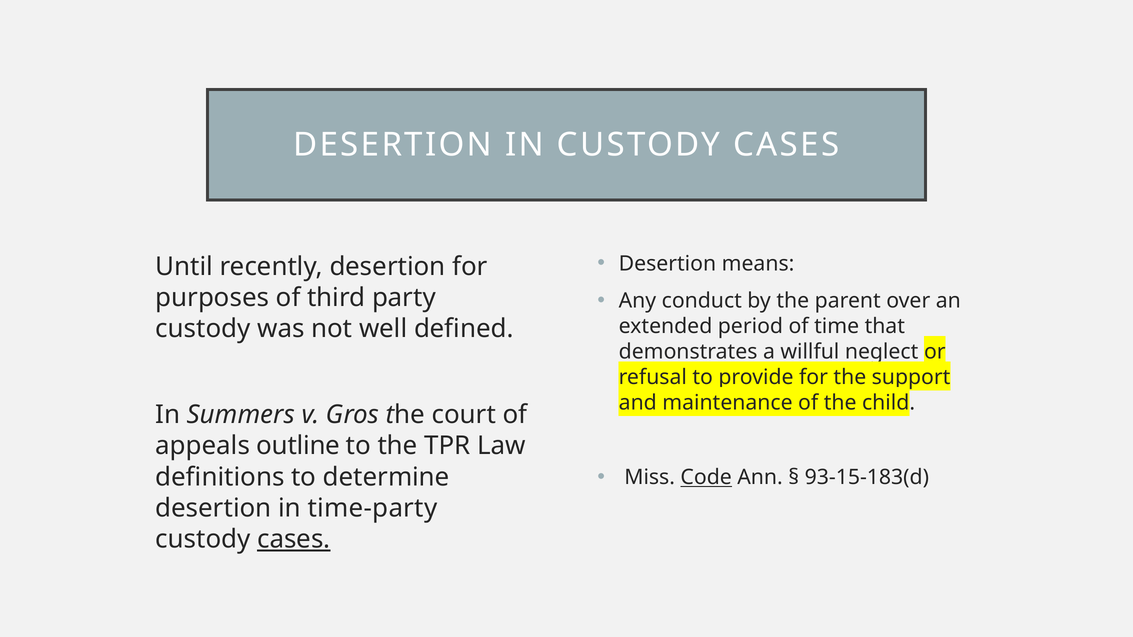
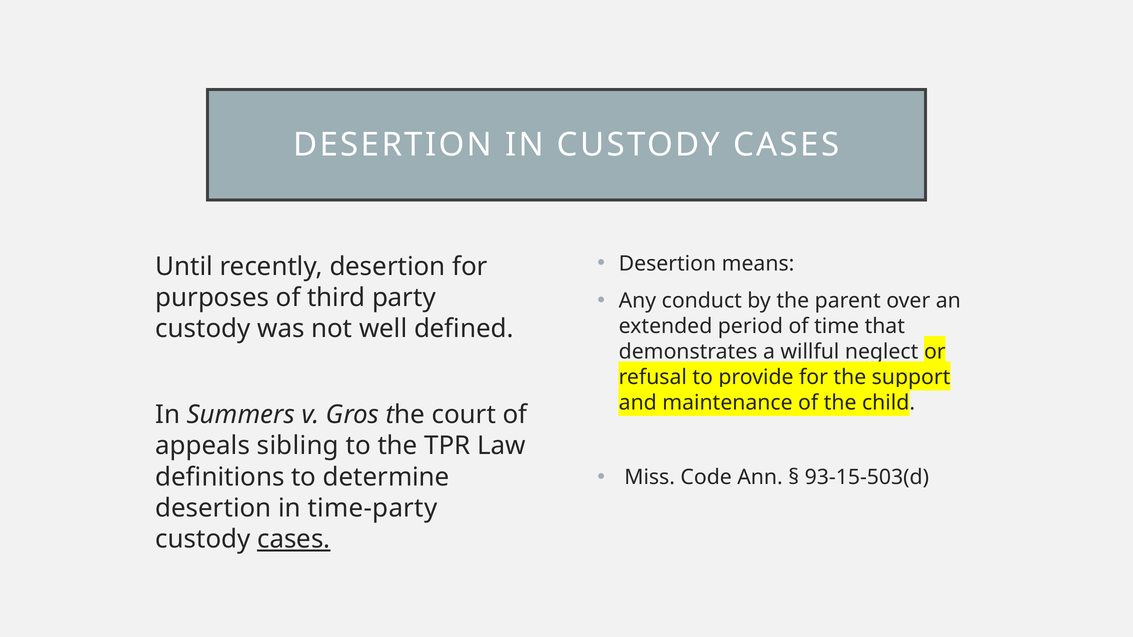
outline: outline -> sibling (298, 446)
Code underline: present -> none (706, 478)
93-15-183(d: 93-15-183(d -> 93-15-503(d (867, 478)
